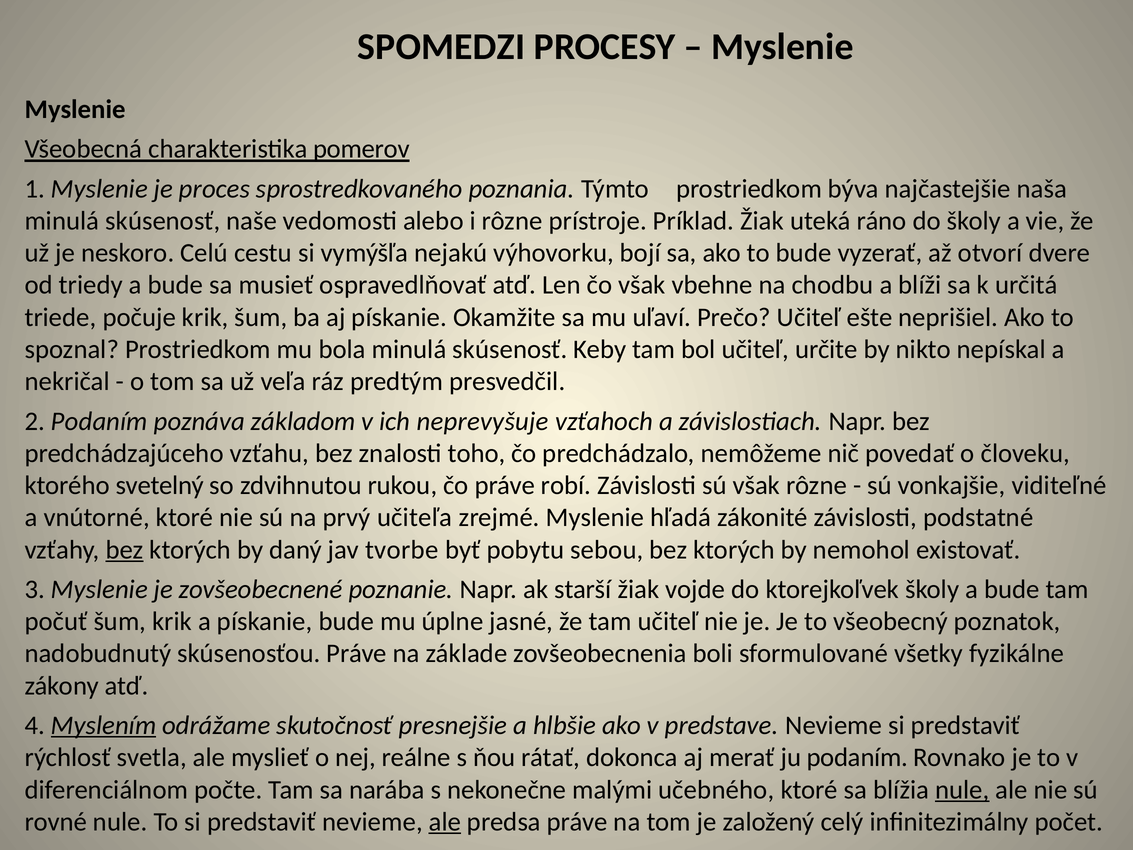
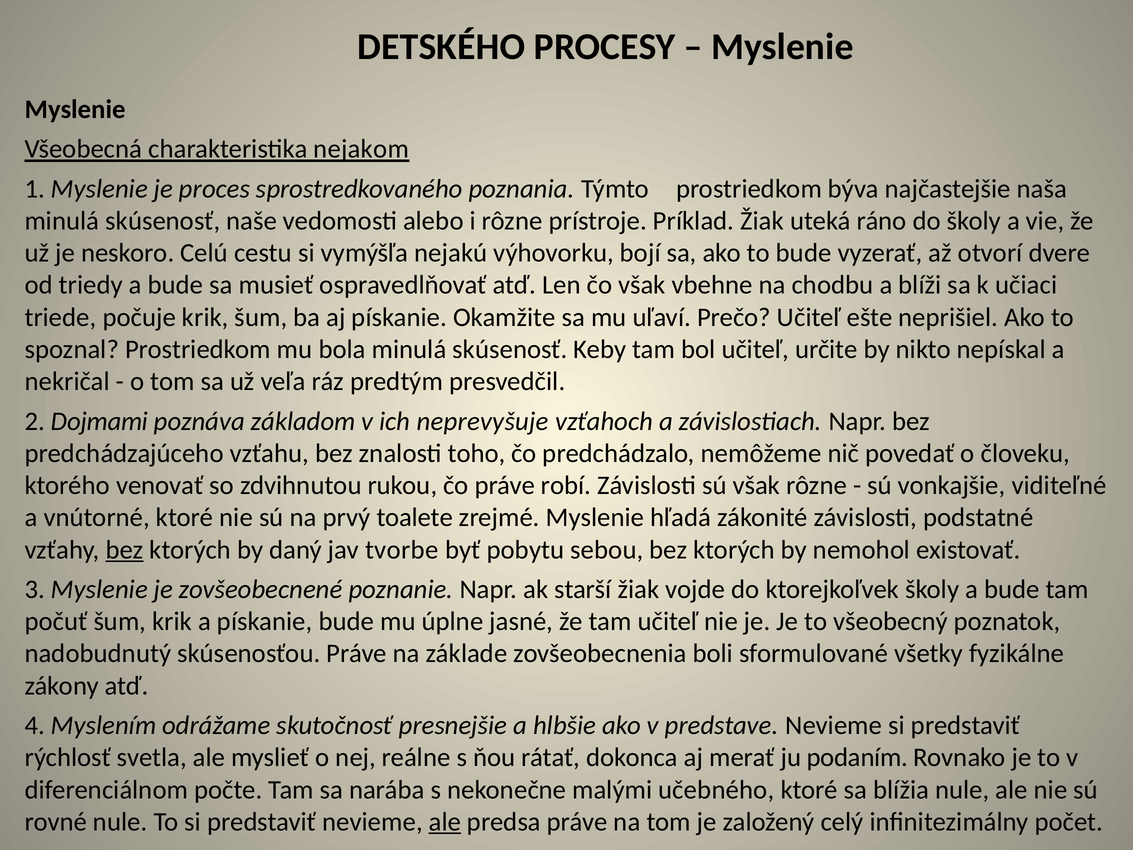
SPOMEDZI: SPOMEDZI -> DETSKÉHO (441, 47)
pomerov: pomerov -> nejakom (361, 149)
určitá: určitá -> učiaci (1026, 285)
2 Podaním: Podaním -> Dojmami (99, 421)
svetelný: svetelný -> venovať (160, 485)
učiteľa: učiteľa -> toalete (415, 517)
Myslením underline: present -> none (104, 725)
nule underline: present -> none (962, 789)
